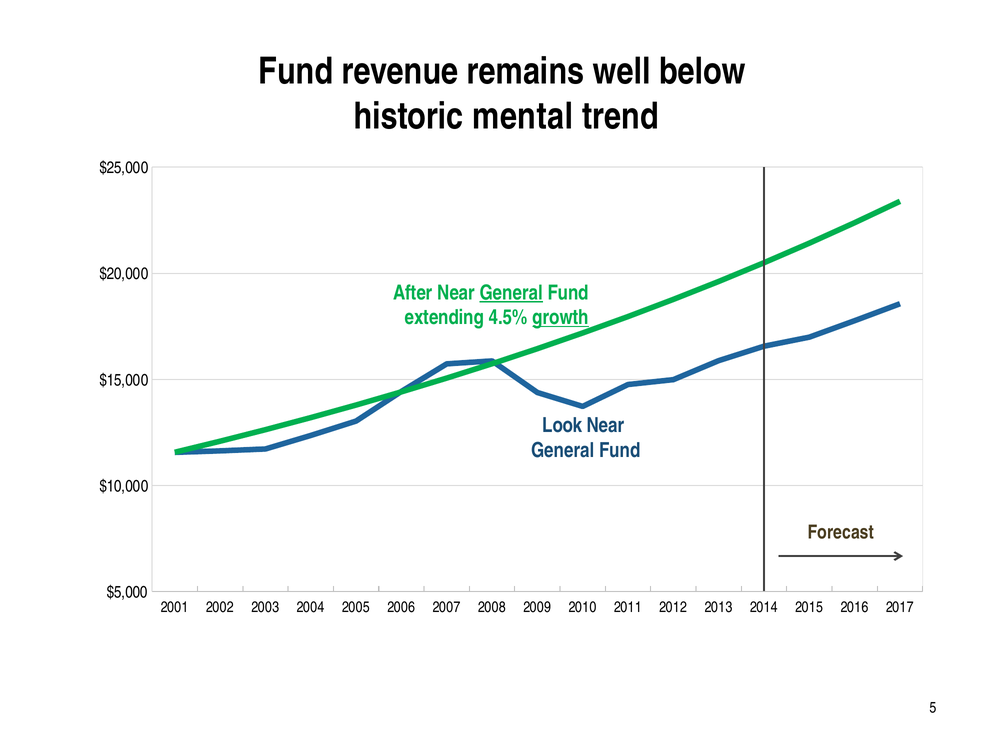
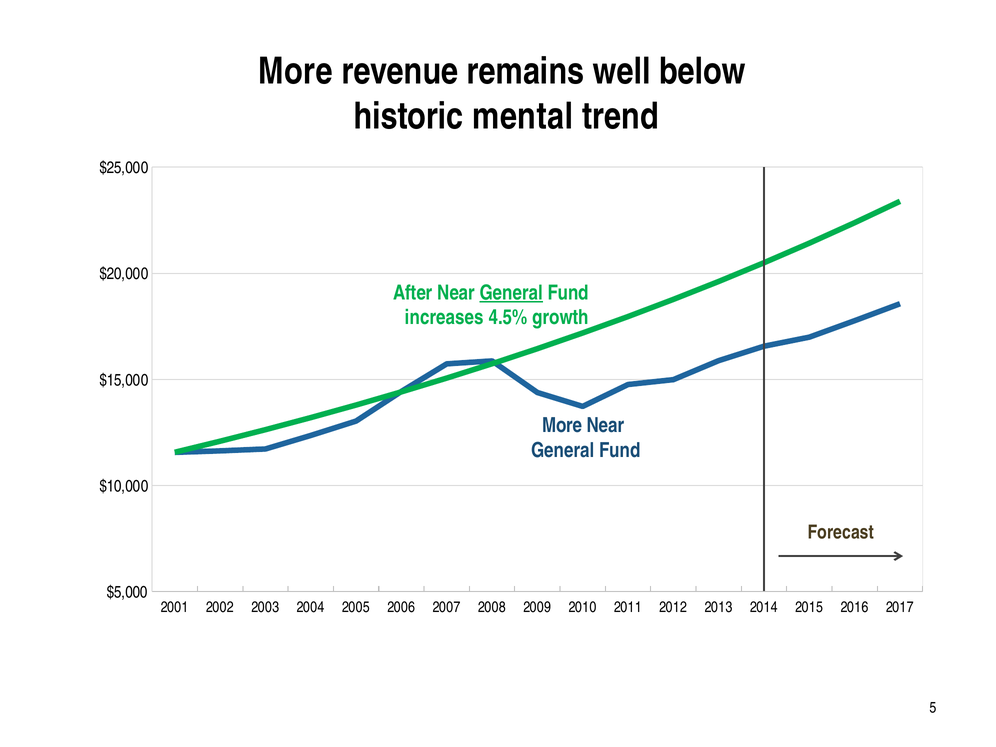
Fund: Fund -> More (296, 72)
extending: extending -> increases (444, 318)
growth underline: present -> none (561, 318)
Look: Look -> More (562, 426)
